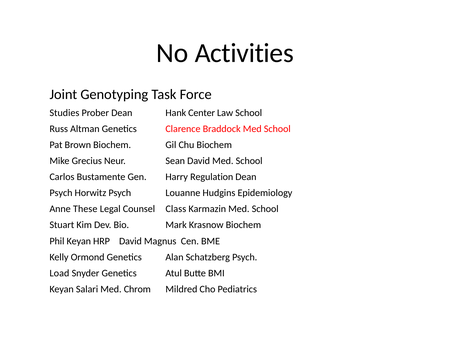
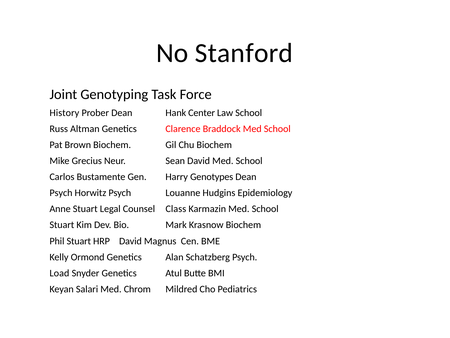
Activities: Activities -> Stanford (244, 53)
Studies: Studies -> History (64, 113)
Regulation: Regulation -> Genotypes (212, 177)
Anne These: These -> Stuart (85, 209)
Phil Keyan: Keyan -> Stuart (79, 241)
